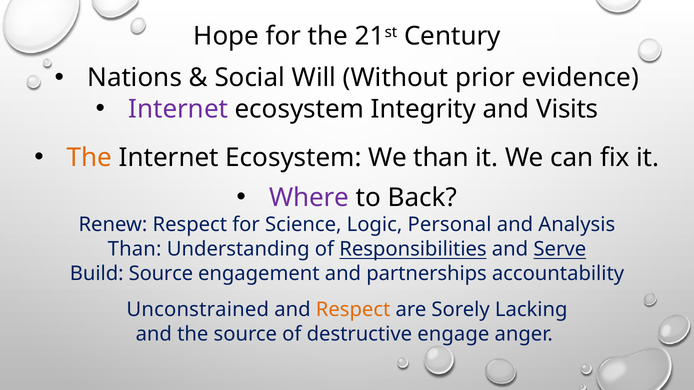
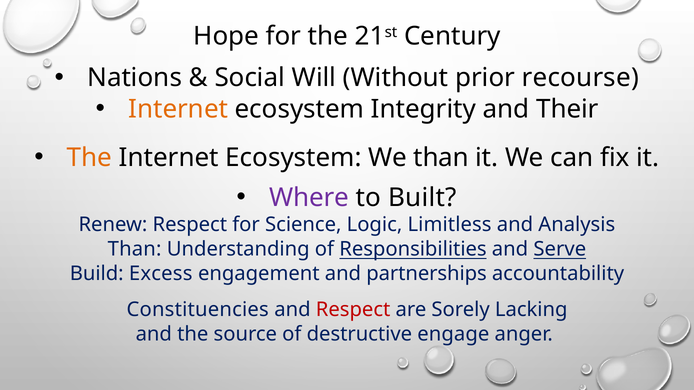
evidence: evidence -> recourse (580, 78)
Internet colour: purple -> orange (178, 109)
Visits: Visits -> Their (567, 109)
Back: Back -> Built (422, 198)
Personal: Personal -> Limitless (450, 225)
Build Source: Source -> Excess (161, 274)
Unconstrained: Unconstrained -> Constituencies (198, 310)
Respect colour: orange -> red (353, 310)
